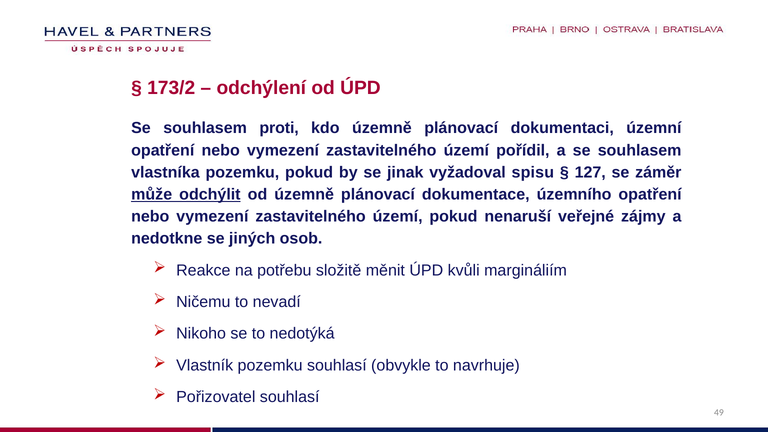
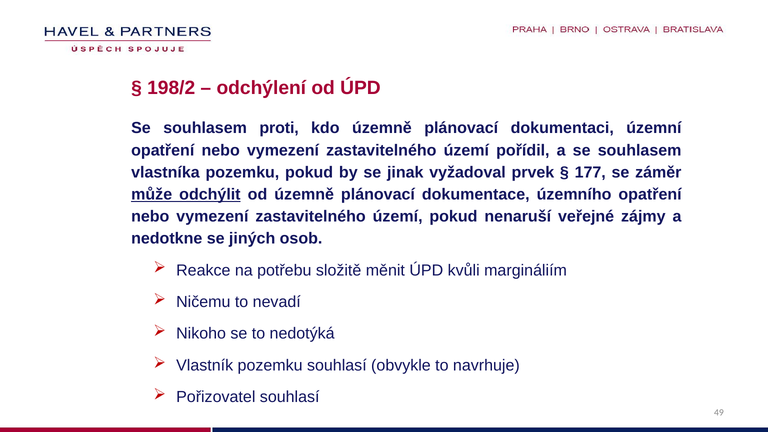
173/2: 173/2 -> 198/2 (171, 88)
spisu: spisu -> prvek (533, 172)
127: 127 -> 177 (590, 172)
